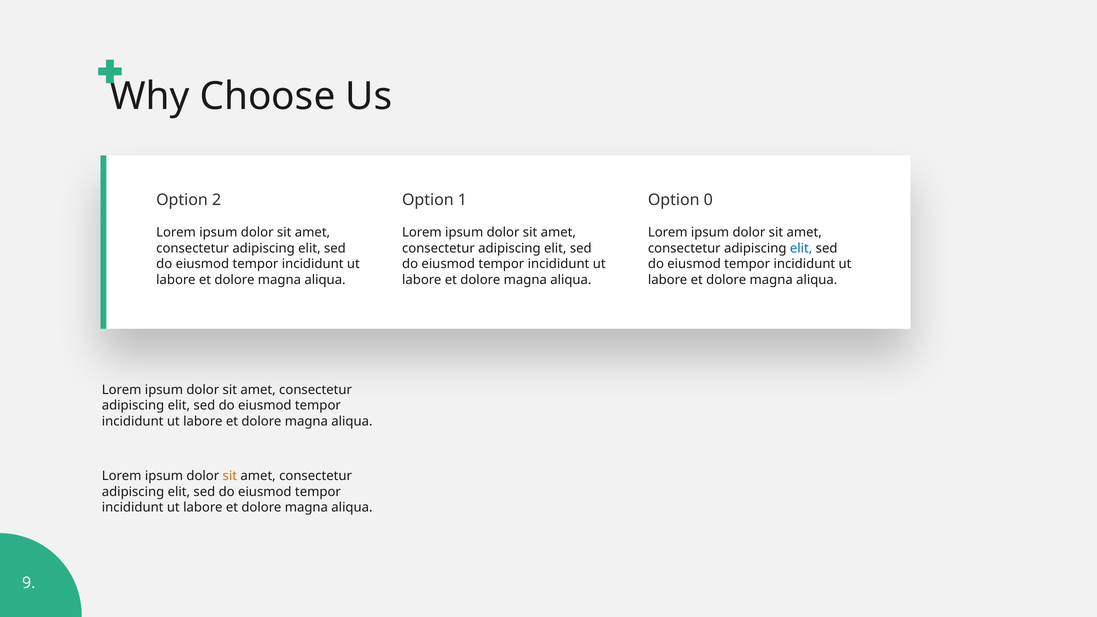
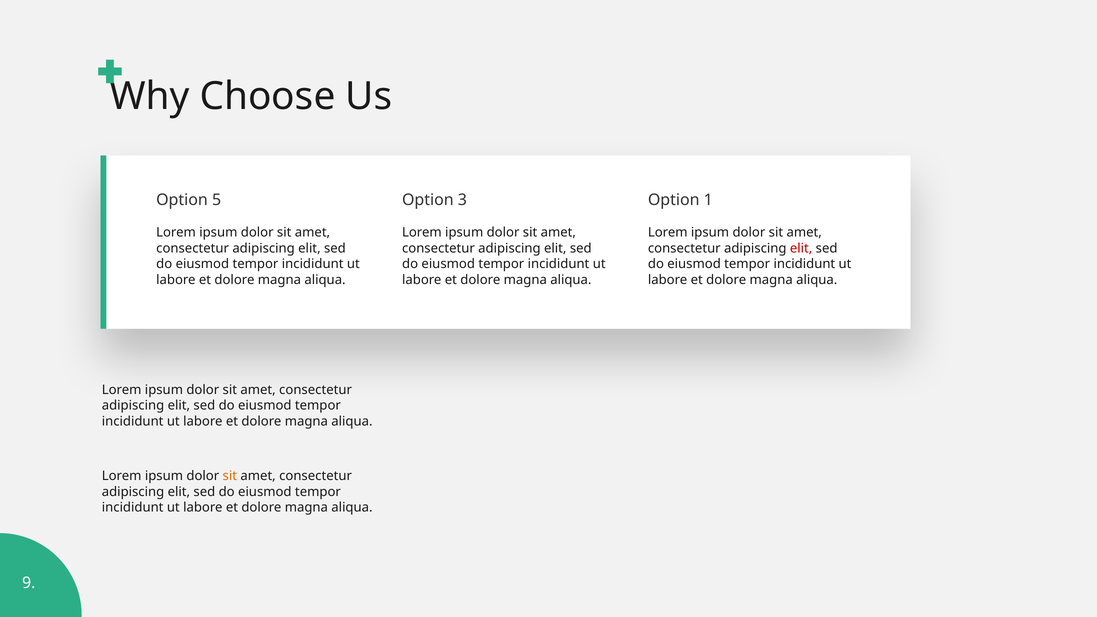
2: 2 -> 5 (217, 200)
1: 1 -> 3 (462, 200)
0: 0 -> 1 (708, 200)
elit colour: blue -> red (801, 248)
